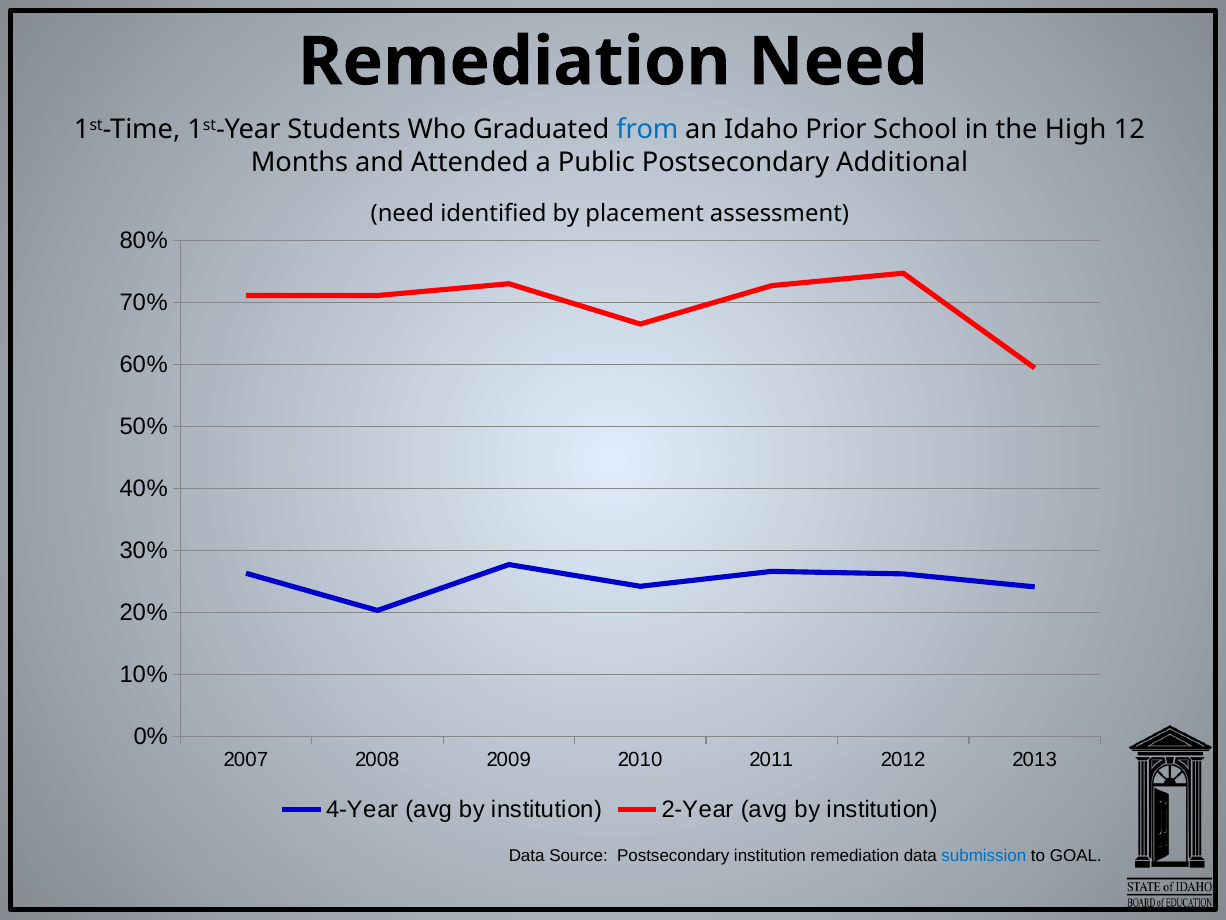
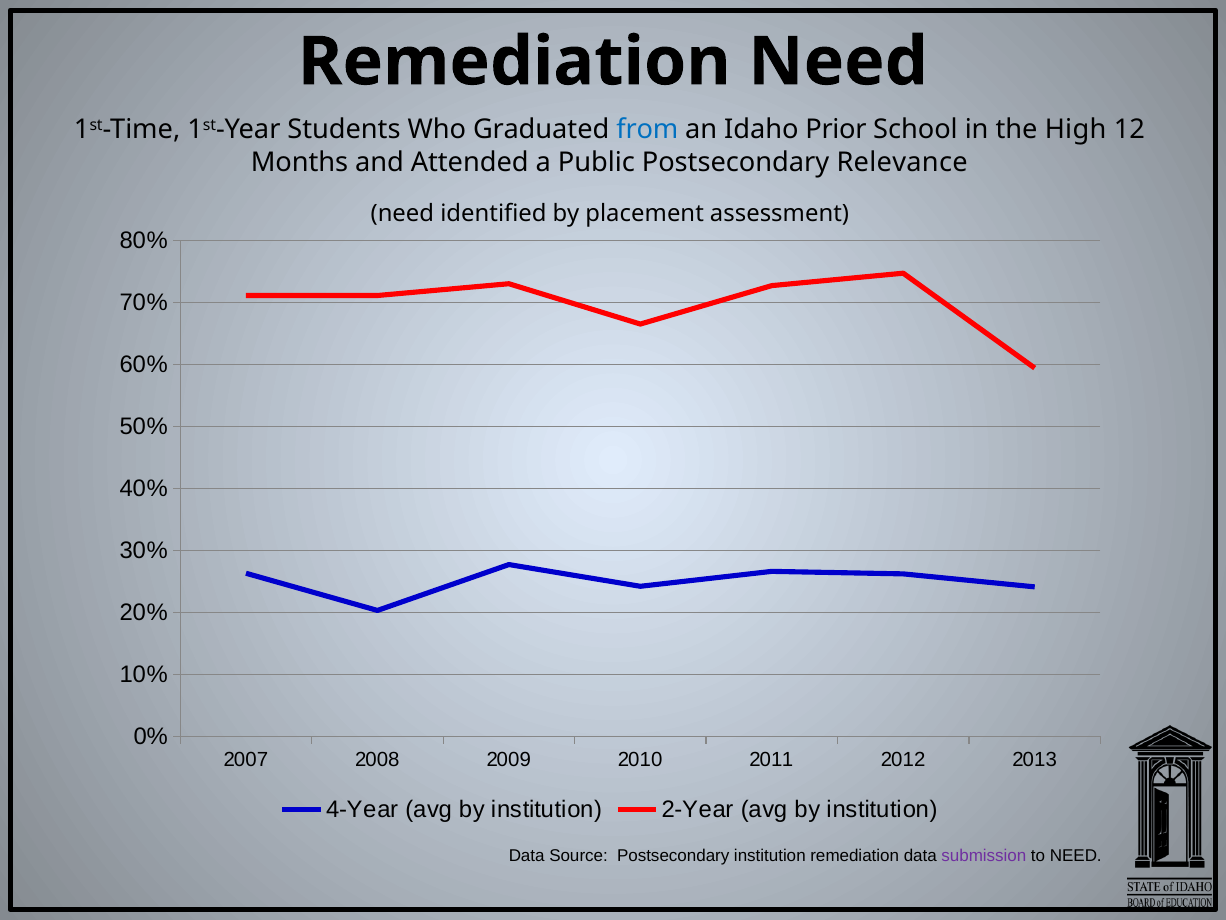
Additional: Additional -> Relevance (902, 162)
submission colour: blue -> purple (984, 855)
to GOAL: GOAL -> NEED (1076, 855)
